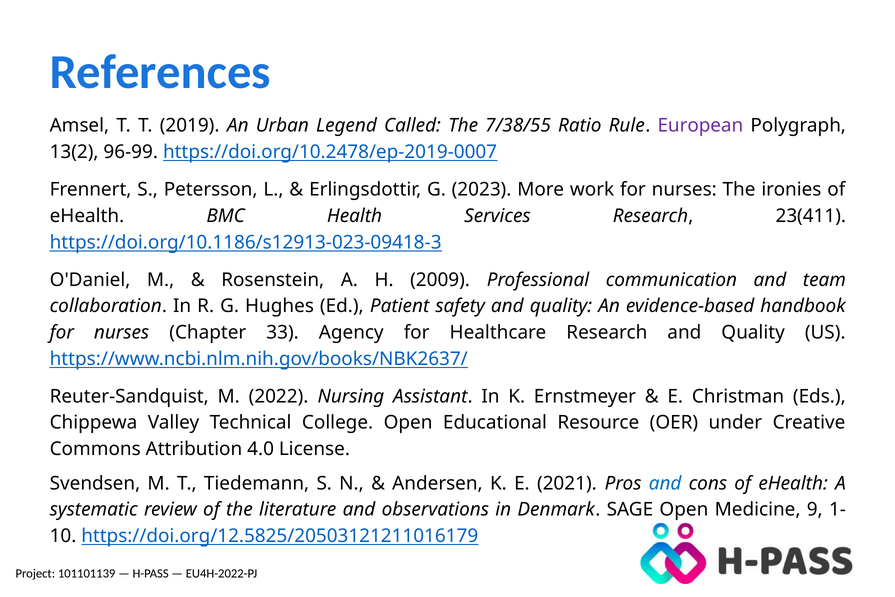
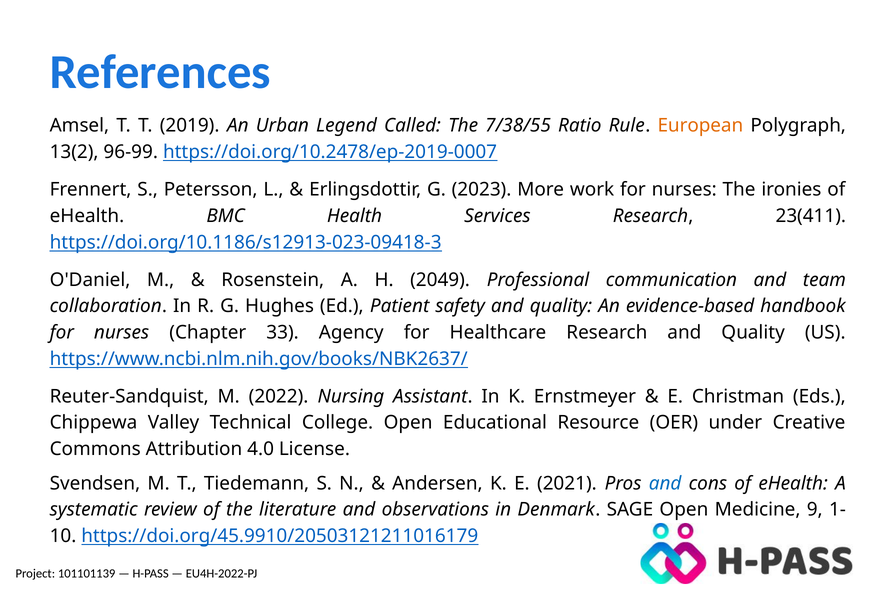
European colour: purple -> orange (700, 125)
2009: 2009 -> 2049 (440, 280)
https://doi.org/12.5825/20503121211016179: https://doi.org/12.5825/20503121211016179 -> https://doi.org/45.9910/20503121211016179 (280, 536)
